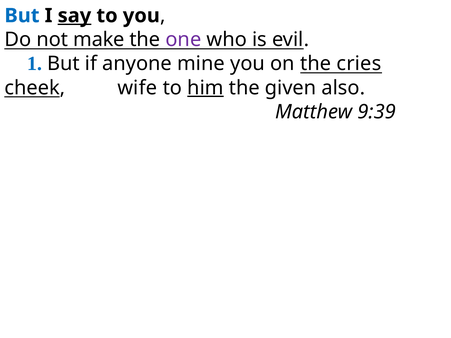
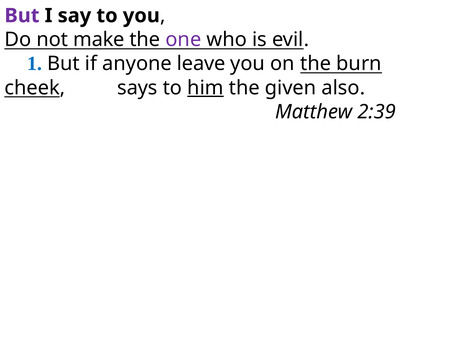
But colour: blue -> purple (22, 16)
say underline: present -> none (74, 16)
mine: mine -> leave (201, 64)
cries: cries -> burn (359, 64)
wife: wife -> says (137, 88)
9:39: 9:39 -> 2:39 (377, 112)
